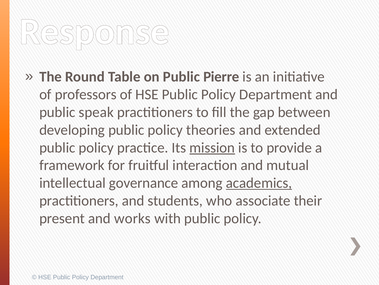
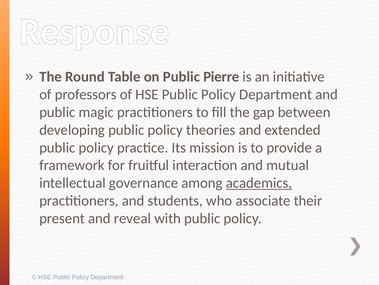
speak: speak -> magic (96, 112)
mission underline: present -> none (212, 147)
works: works -> reveal (132, 218)
